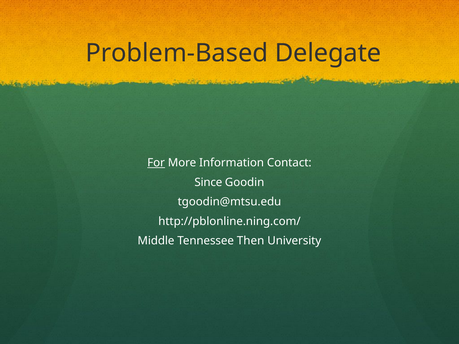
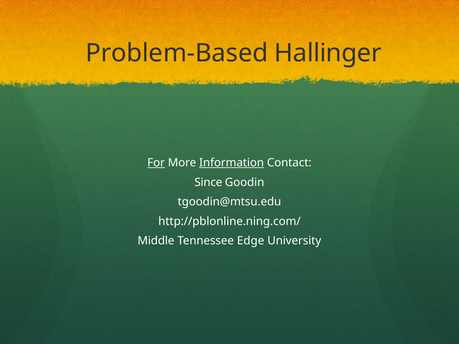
Delegate: Delegate -> Hallinger (328, 53)
Information underline: none -> present (232, 163)
Then: Then -> Edge (251, 241)
